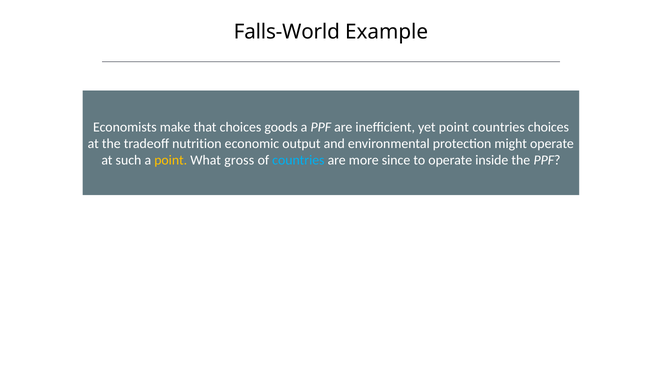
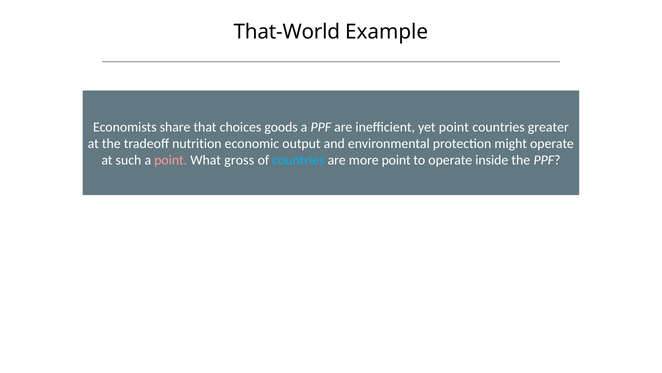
Falls-World: Falls-World -> That-World (287, 32)
make: make -> share (175, 127)
countries choices: choices -> greater (548, 127)
point colour: yellow -> pink (171, 160)
more since: since -> point (396, 160)
